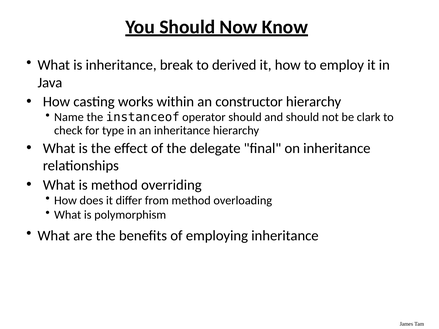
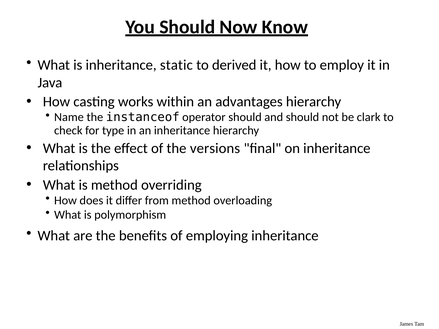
break: break -> static (176, 65)
constructor: constructor -> advantages (249, 102)
delegate: delegate -> versions (215, 148)
